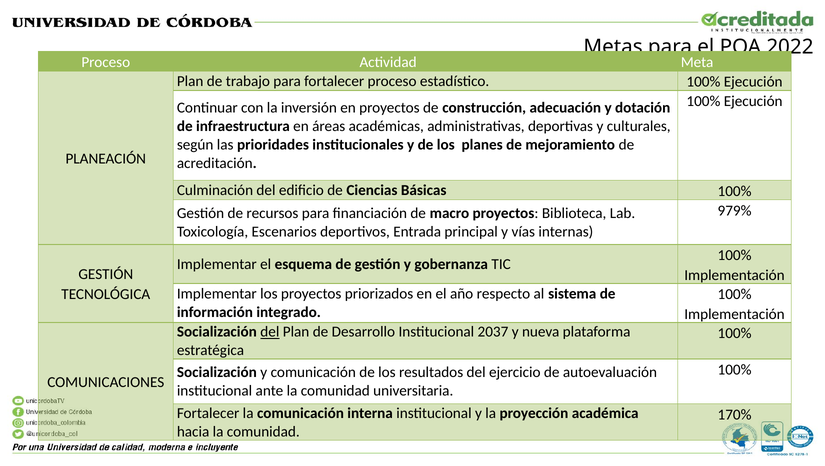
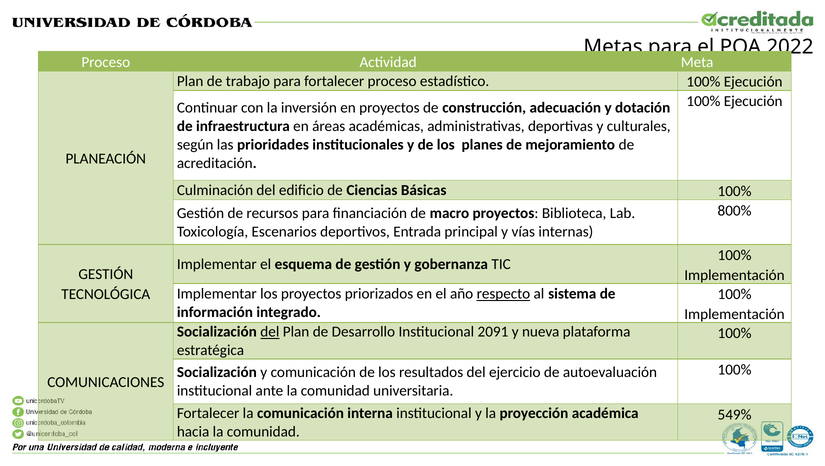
979%: 979% -> 800% (735, 211)
respecto underline: none -> present (503, 294)
2037: 2037 -> 2091 (493, 332)
170%: 170% -> 549% (735, 415)
